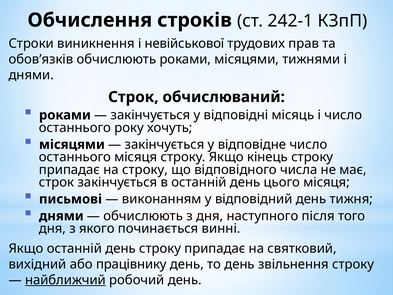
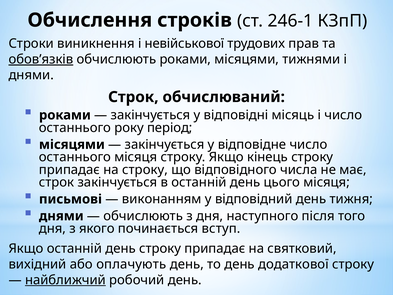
242-1: 242-1 -> 246-1 (290, 21)
обов’язків underline: none -> present (41, 59)
хочуть: хочуть -> період (170, 128)
винні: винні -> вступ (221, 228)
працівнику: працівнику -> оплачують (131, 264)
звільнення: звільнення -> додаткової (293, 264)
